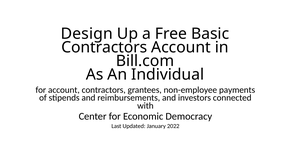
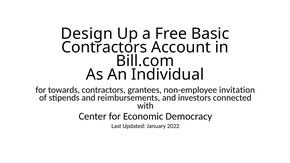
for account: account -> towards (64, 90)
payments: payments -> invitation (237, 90)
